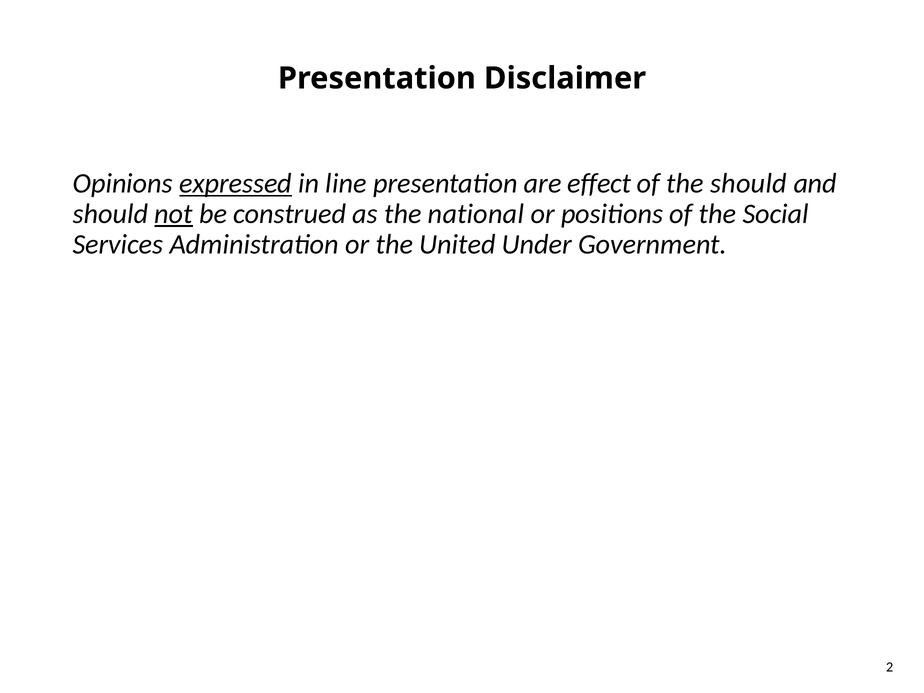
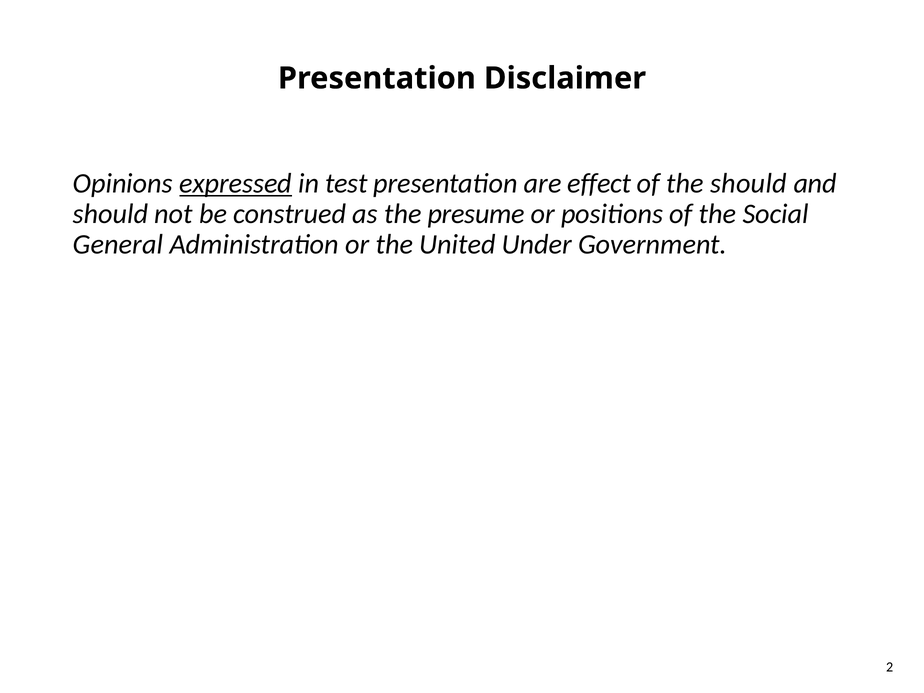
line: line -> test (346, 183)
not underline: present -> none (174, 214)
national: national -> presume (476, 214)
Services: Services -> General (118, 244)
